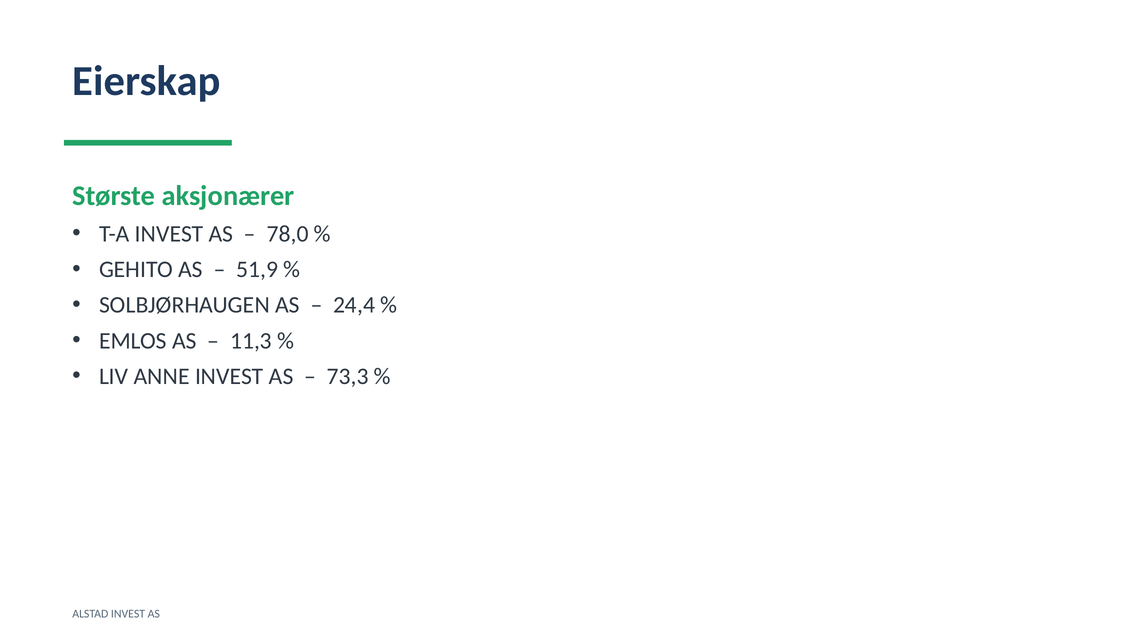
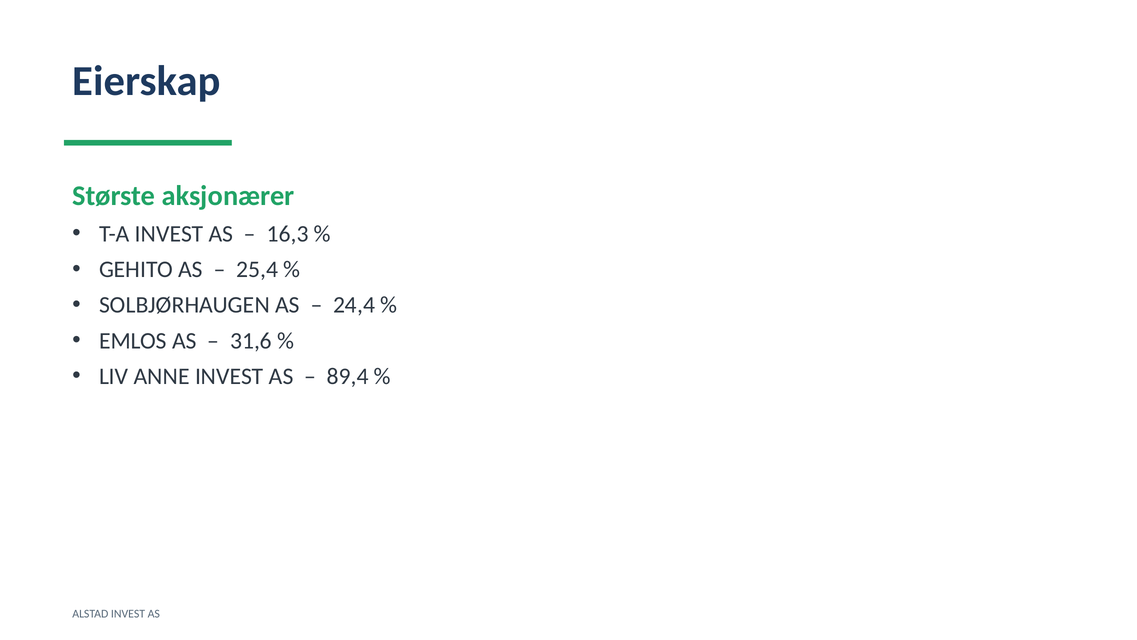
78,0: 78,0 -> 16,3 (288, 234)
51,9: 51,9 -> 25,4 (257, 269)
11,3: 11,3 -> 31,6 (251, 340)
73,3: 73,3 -> 89,4 (348, 376)
